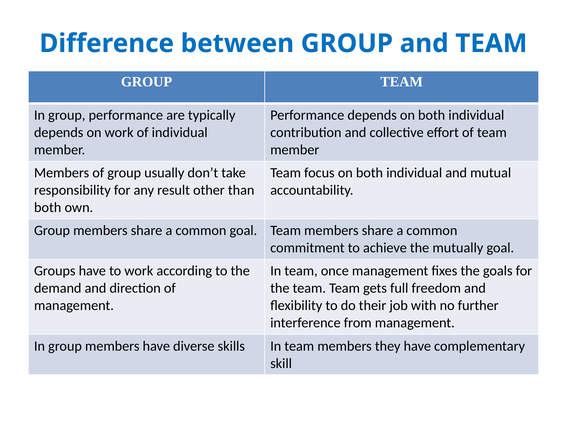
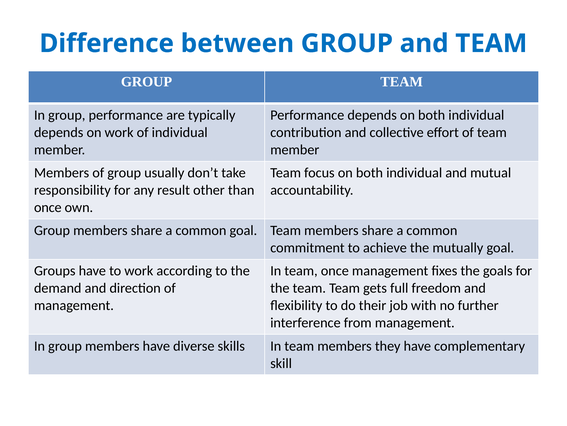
both: both -> once (48, 207)
